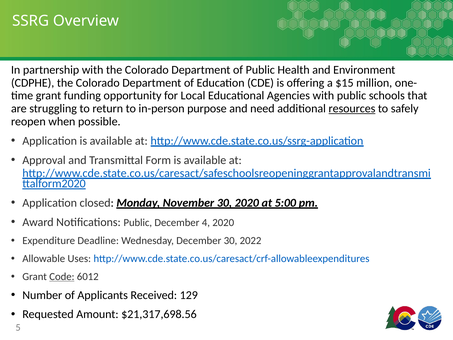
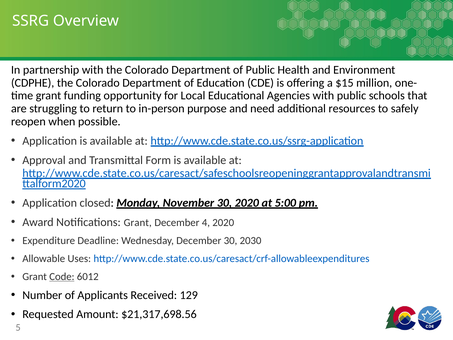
resources underline: present -> none (352, 109)
Notifications Public: Public -> Grant (138, 222)
2022: 2022 -> 2030 (251, 240)
